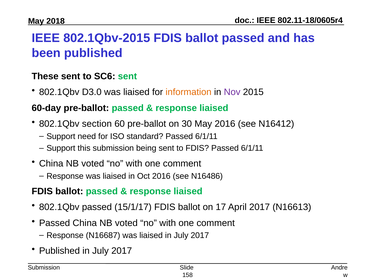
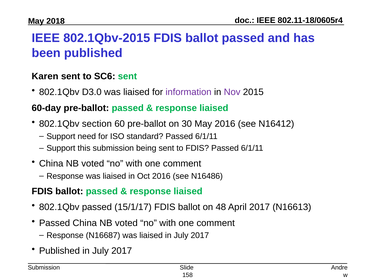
These: These -> Karen (45, 76)
information colour: orange -> purple (189, 92)
17: 17 -> 48 (221, 207)
